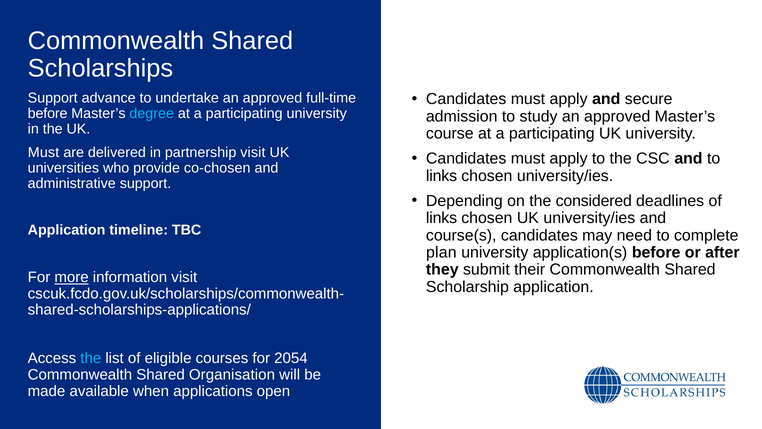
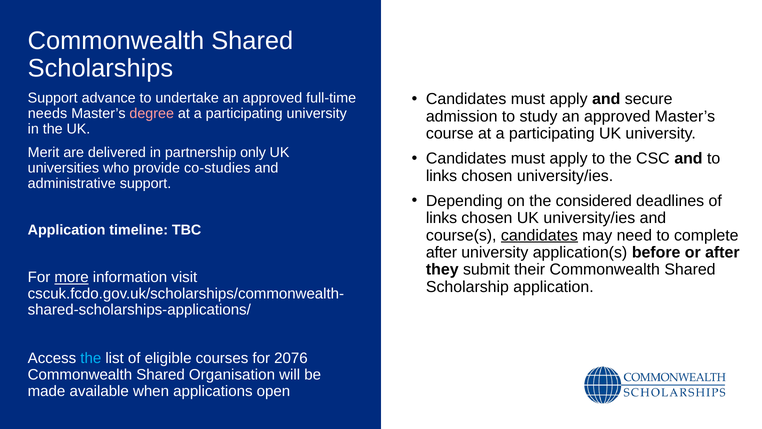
before: before -> needs (48, 114)
degree colour: light blue -> pink (152, 114)
Must: Must -> Merit (44, 152)
partnership visit: visit -> only (253, 152)
co-chosen: co-chosen -> co-studies (217, 168)
candidates underline: none -> present (539, 235)
plan: plan -> after (442, 252)
2054: 2054 -> 2076 (291, 358)
